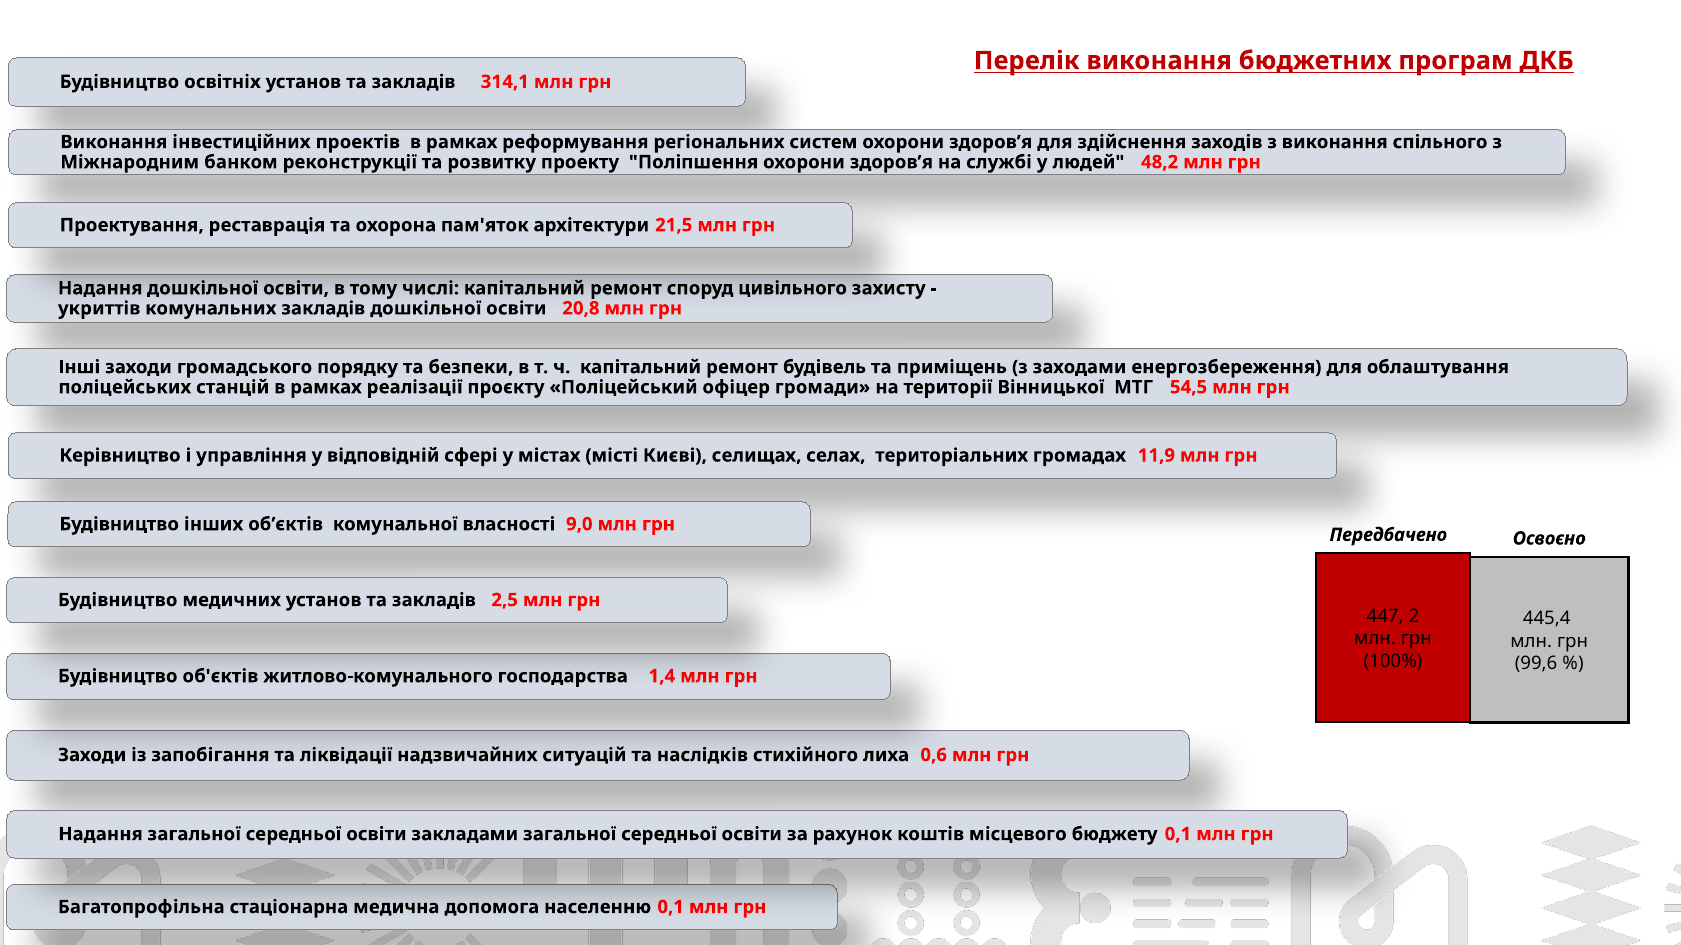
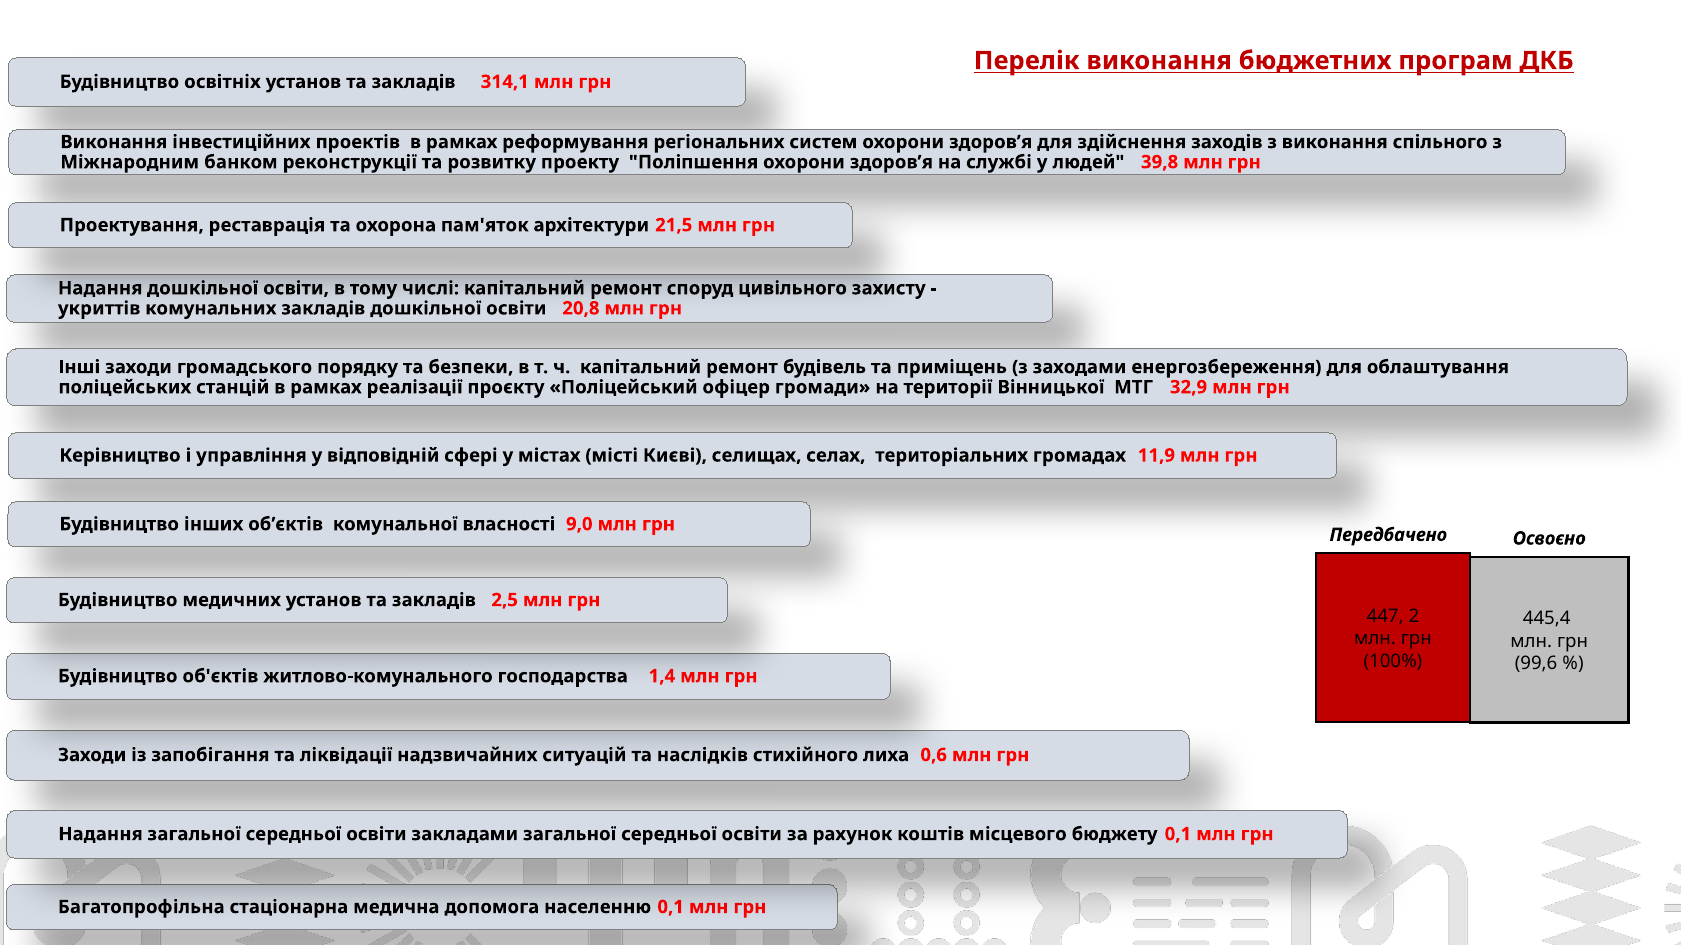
48,2: 48,2 -> 39,8 (1160, 162)
54,5: 54,5 -> 32,9 (1189, 387)
